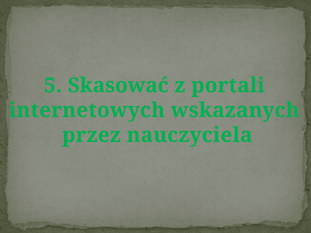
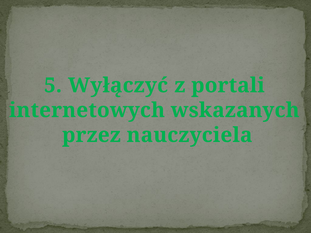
Skasować: Skasować -> Wyłączyć (118, 86)
